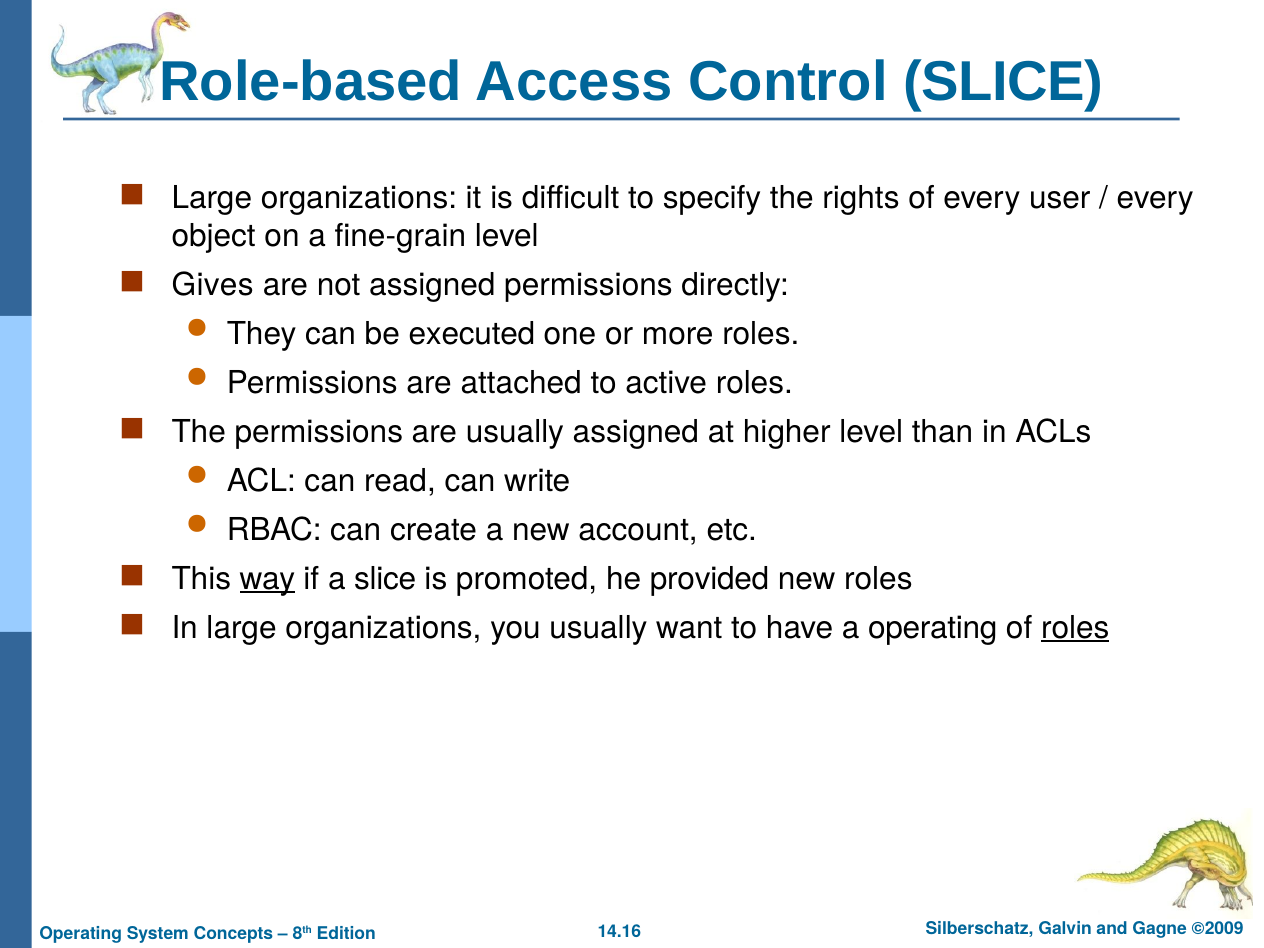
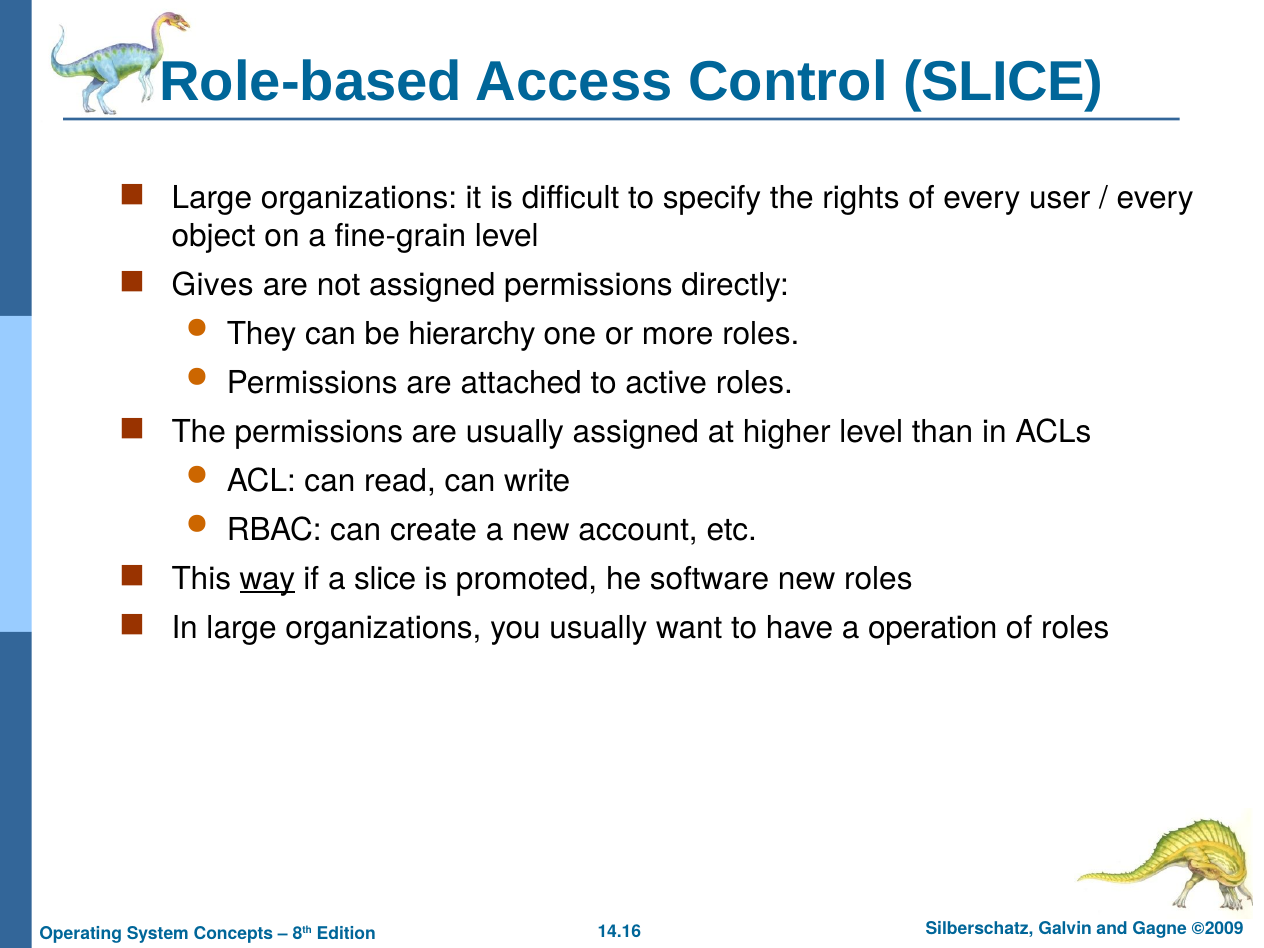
executed: executed -> hierarchy (472, 334)
provided: provided -> software (709, 579)
a operating: operating -> operation (933, 628)
roles underline: present -> none (1075, 628)
